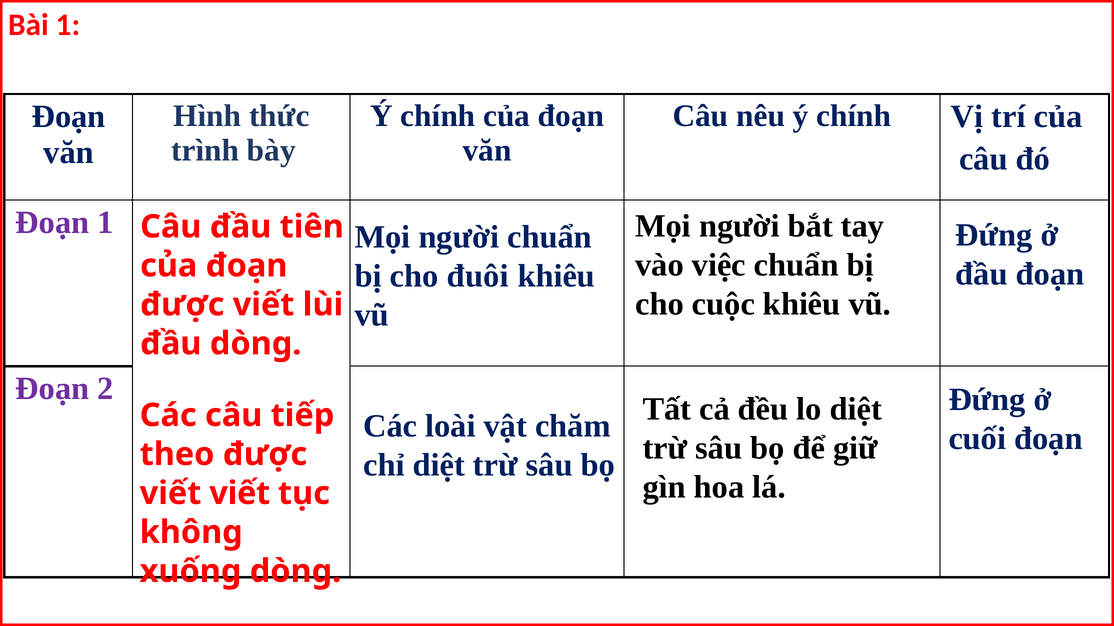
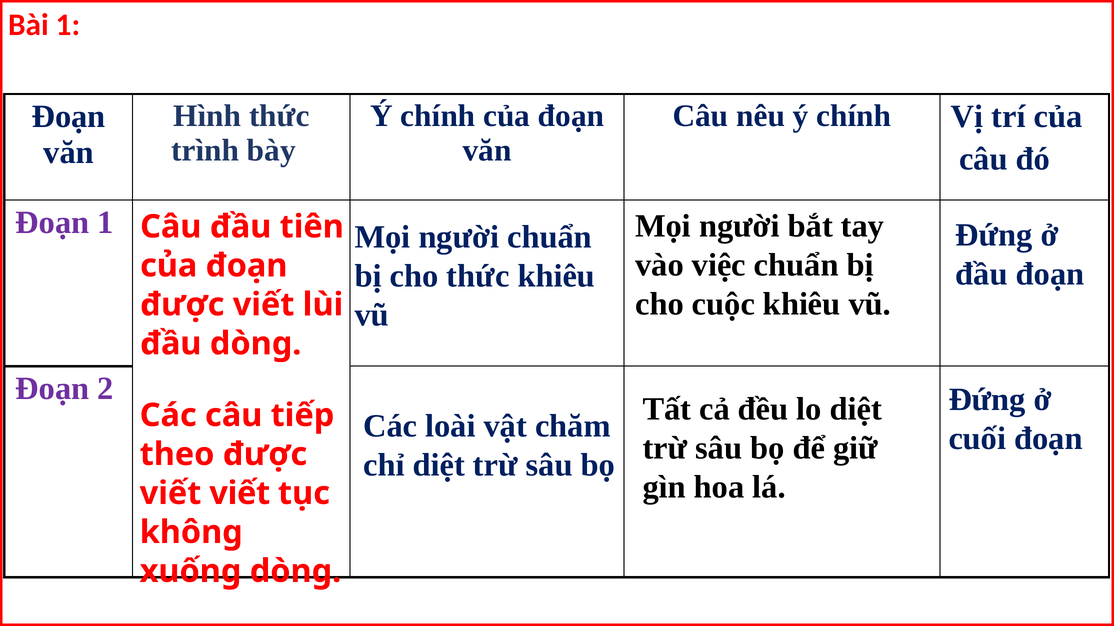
cho đuôi: đuôi -> thức (478, 276)
